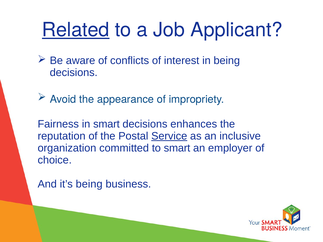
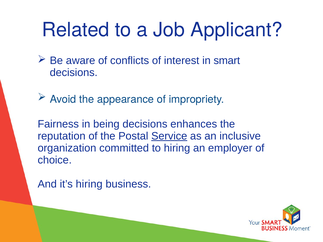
Related underline: present -> none (76, 30)
in being: being -> smart (227, 61)
in smart: smart -> being (106, 124)
to smart: smart -> hiring (177, 148)
it’s being: being -> hiring (89, 184)
